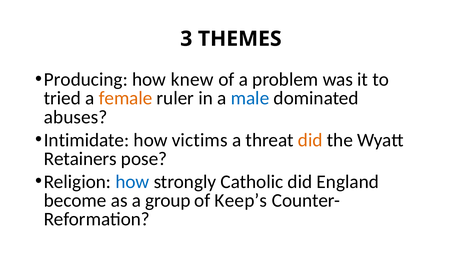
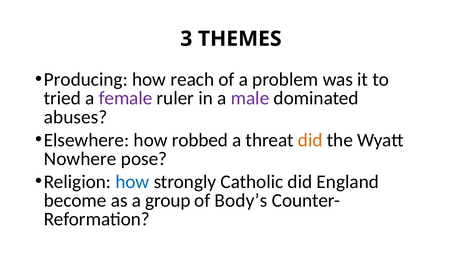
knew: knew -> reach (192, 80)
female colour: orange -> purple (126, 98)
male colour: blue -> purple (250, 98)
Intimidate: Intimidate -> Elsewhere (87, 140)
victims: victims -> robbed (200, 140)
Retainers: Retainers -> Nowhere (80, 159)
Keep’s: Keep’s -> Body’s (241, 200)
